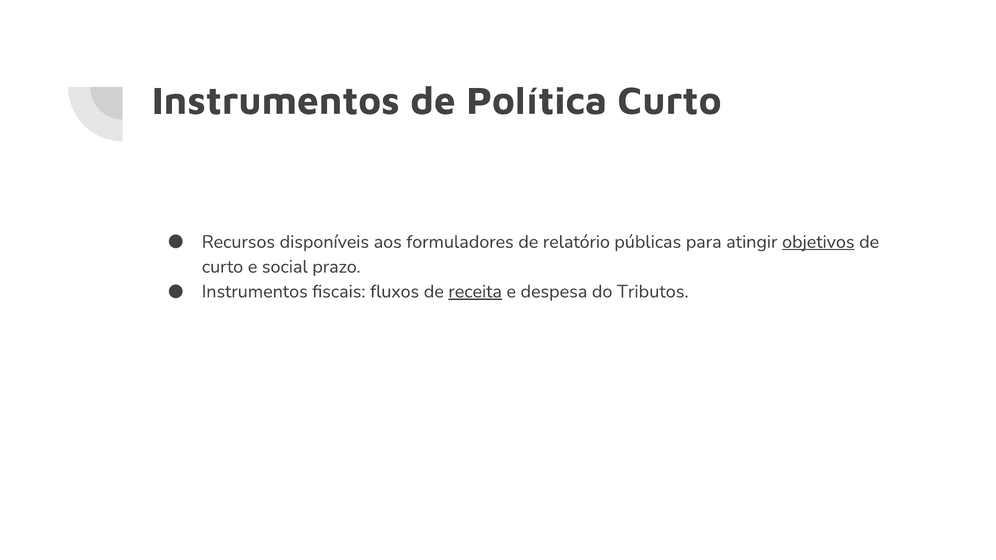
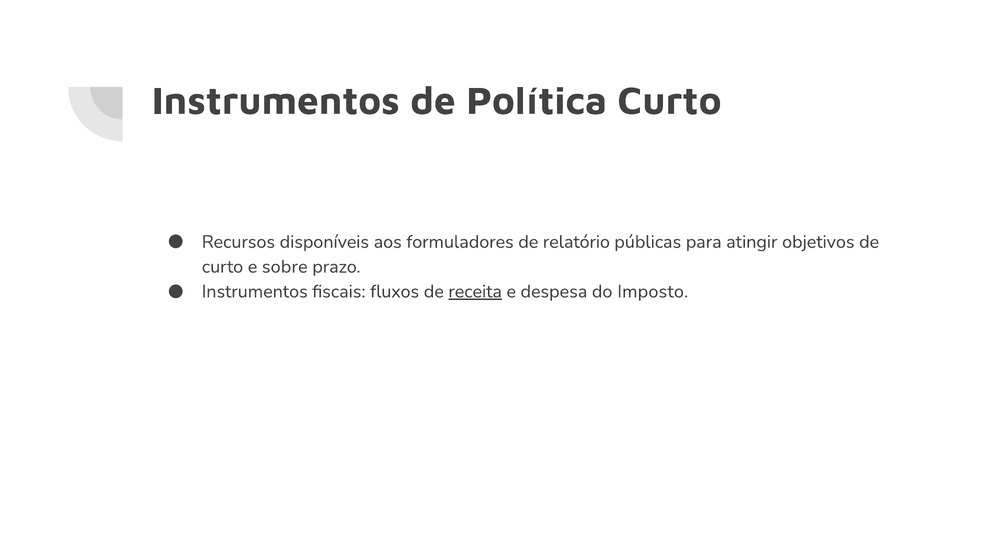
objetivos underline: present -> none (818, 242)
social: social -> sobre (285, 267)
Tributos: Tributos -> Imposto (653, 292)
